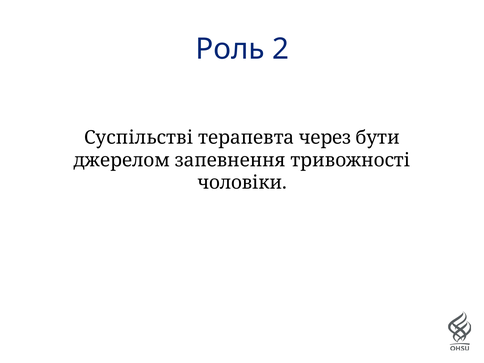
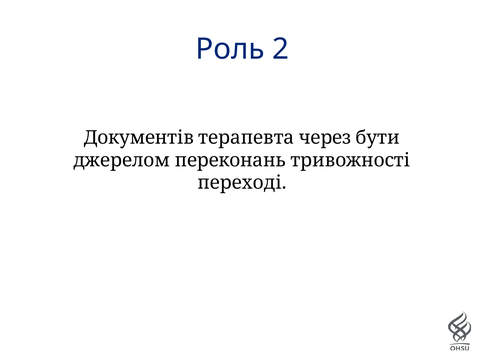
Суспільстві: Суспільстві -> Документів (139, 138)
запевнення: запевнення -> переконань (230, 160)
чоловіки: чоловіки -> переході (242, 183)
